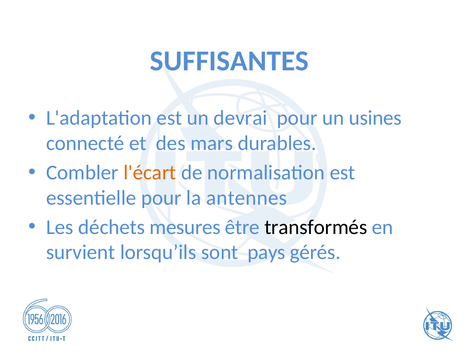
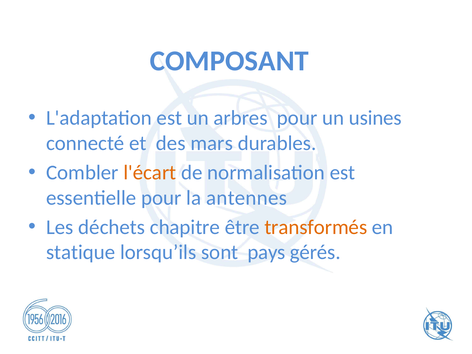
SUFFISANTES: SUFFISANTES -> COMPOSANT (229, 61)
devrai: devrai -> arbres (241, 118)
mesures: mesures -> chapitre (185, 227)
transformés colour: black -> orange (316, 227)
survient: survient -> statique (81, 252)
